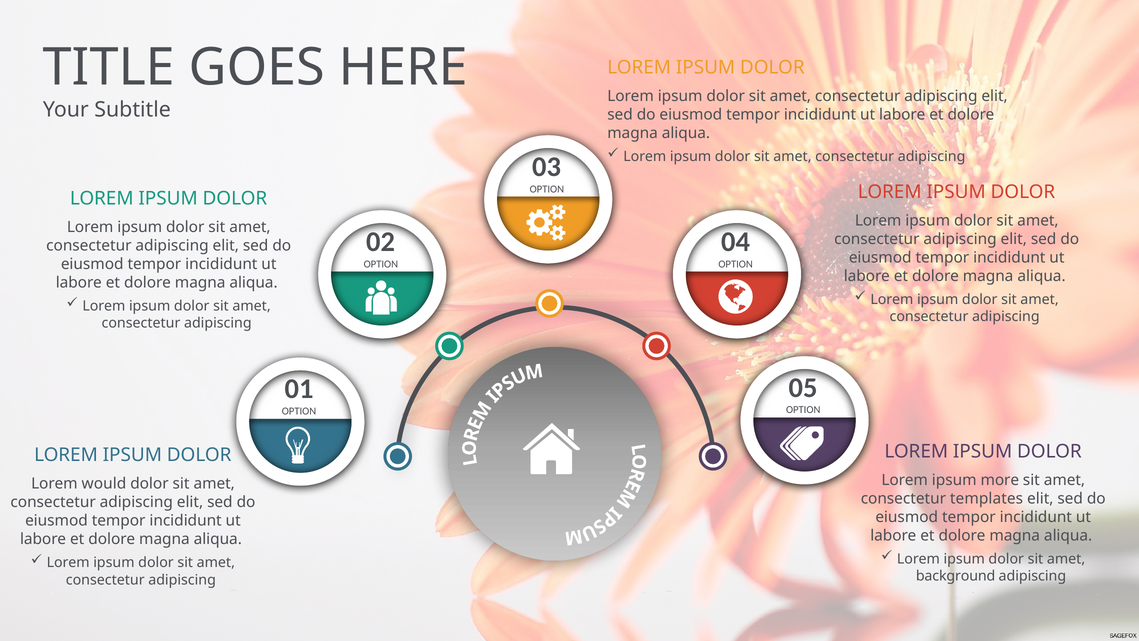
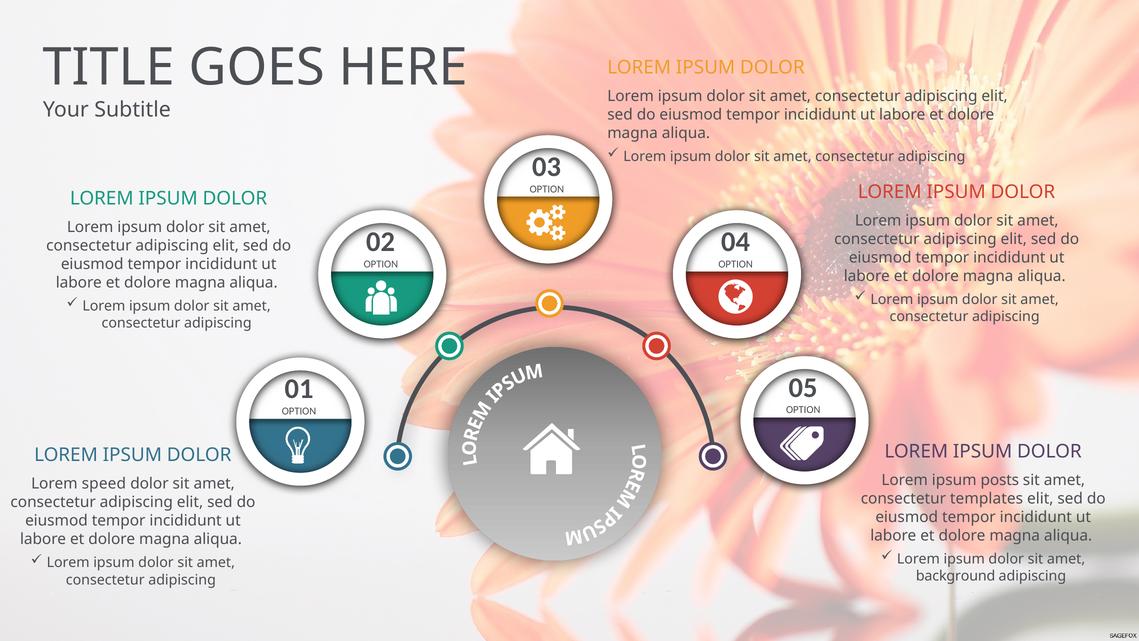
more: more -> posts (1000, 480)
would: would -> speed (104, 483)
